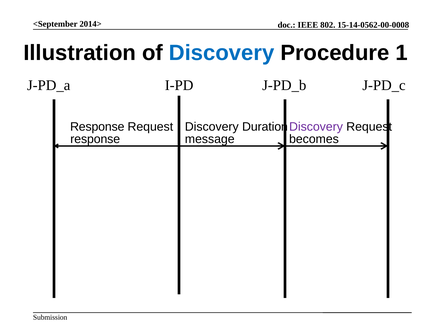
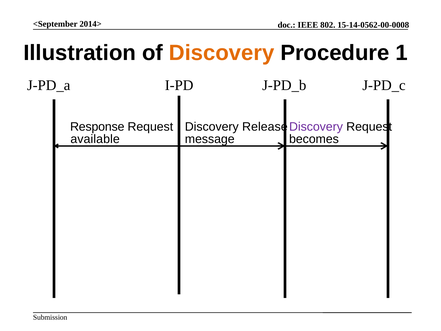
Discovery colour: blue -> orange (222, 53)
Duration: Duration -> Release (265, 127)
response: response -> available (95, 139)
